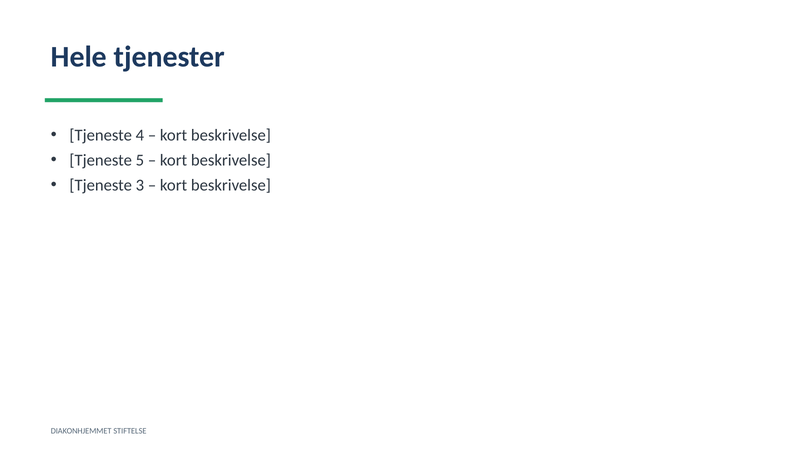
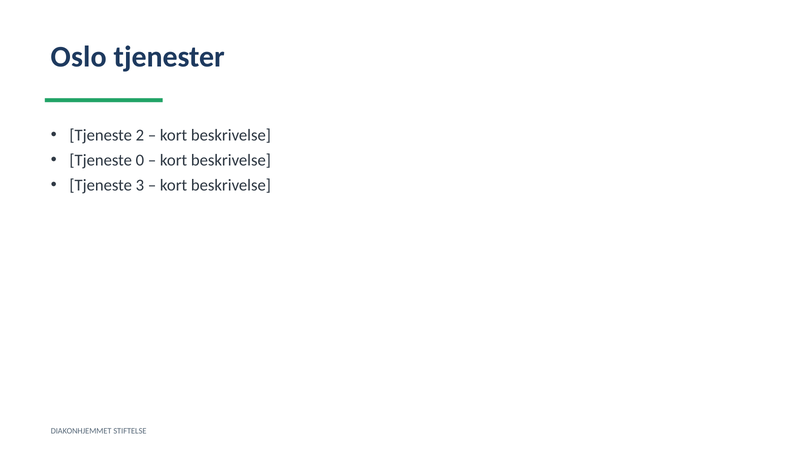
Hele: Hele -> Oslo (79, 57)
4: 4 -> 2 (140, 135)
5: 5 -> 0 (140, 160)
